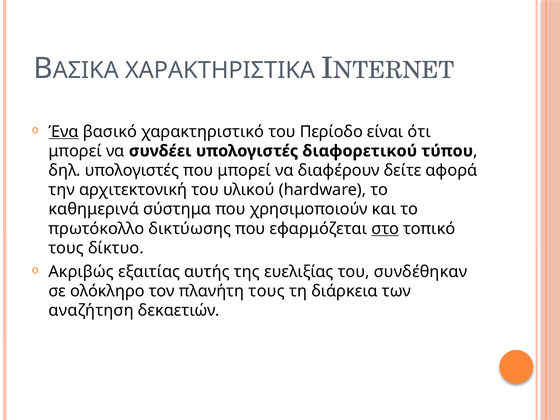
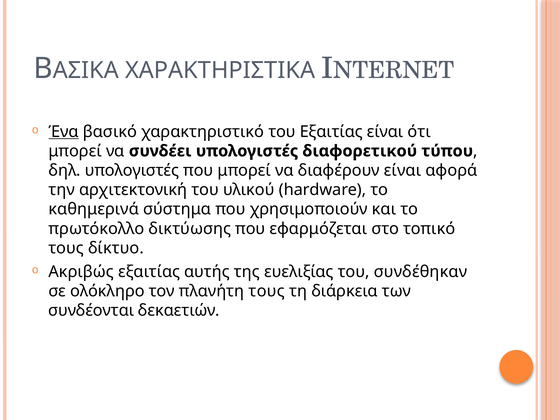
του Περίοδο: Περίοδο -> Εξαιτίας (331, 132)
διαφέρουν δείτε: δείτε -> είναι (403, 170)
στο underline: present -> none (385, 229)
αναζήτηση: αναζήτηση -> συνδέονται (91, 310)
